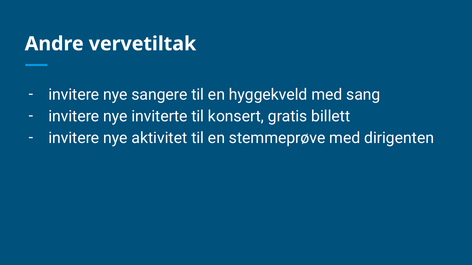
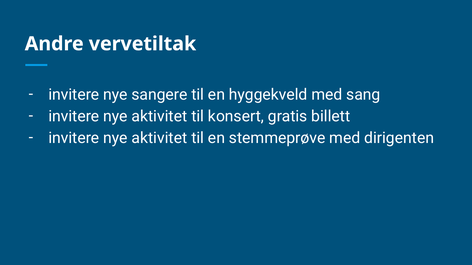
inviterte: inviterte -> aktivitet (159, 117)
